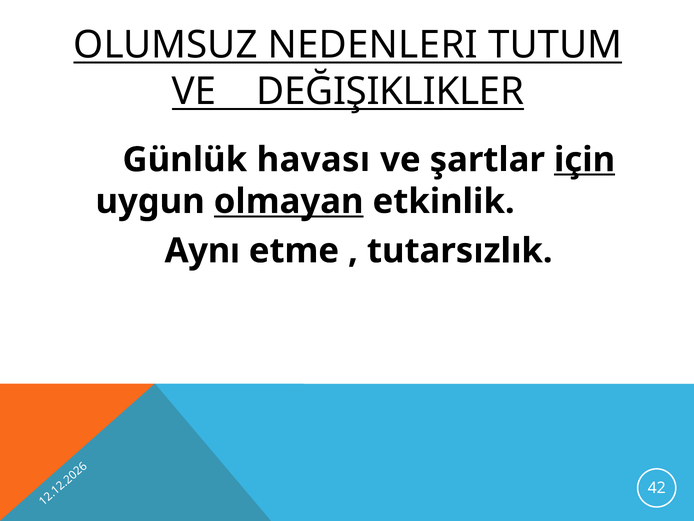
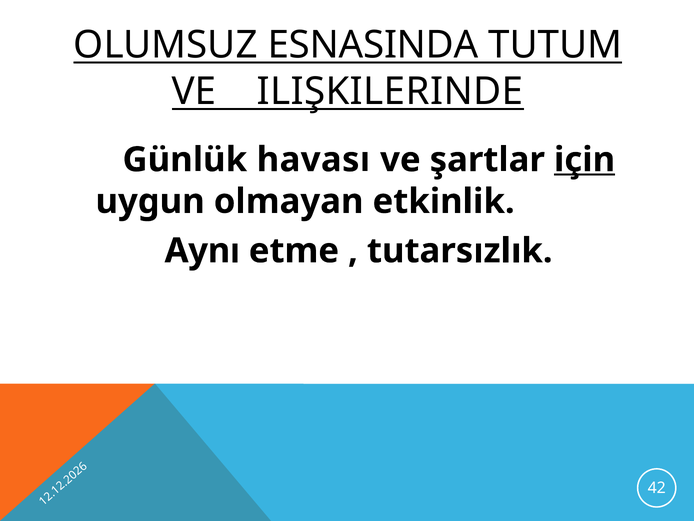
NEDENLERI: NEDENLERI -> ESNASINDA (373, 45)
DEĞIŞIKLIKLER: DEĞIŞIKLIKLER -> ILIŞKILERINDE (390, 91)
olmayan underline: present -> none (289, 201)
